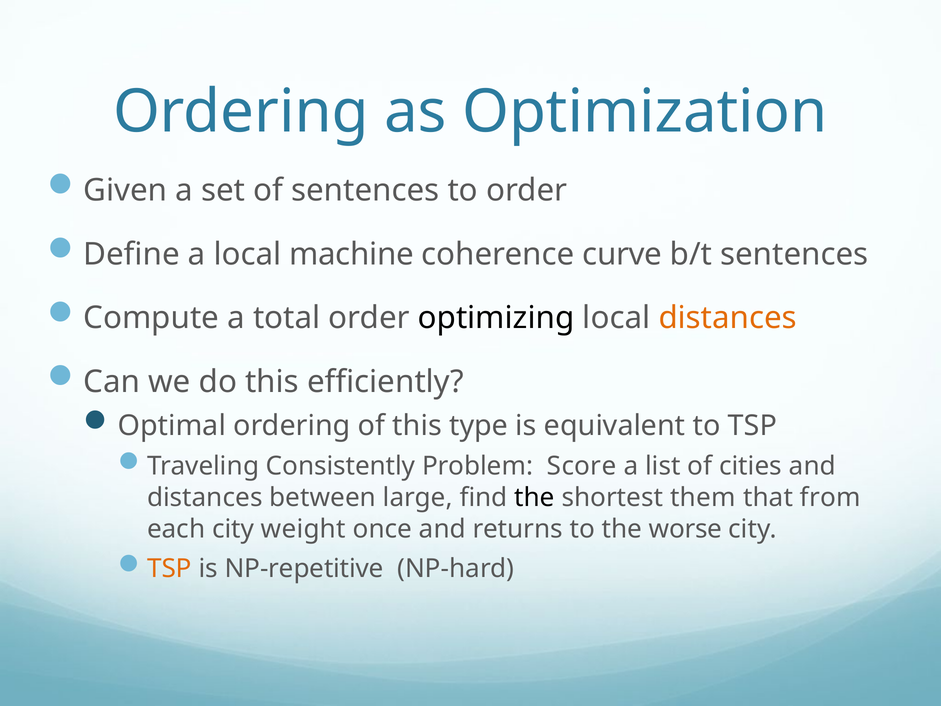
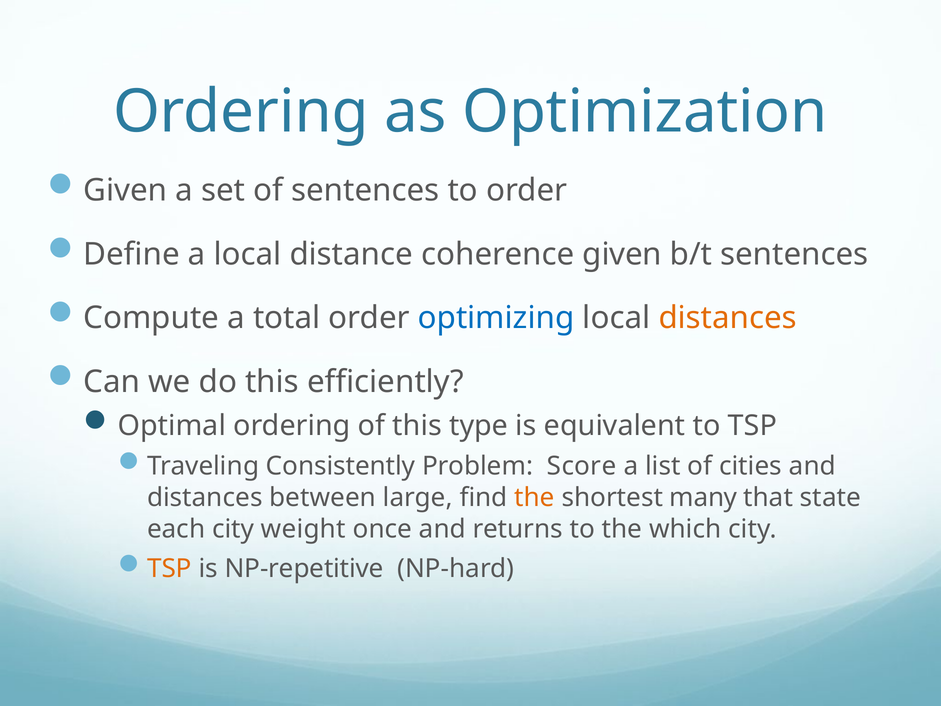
machine: machine -> distance (351, 254)
coherence curve: curve -> given (622, 254)
optimizing colour: black -> blue (496, 318)
the colour: black -> orange (535, 498)
them: them -> many (703, 498)
from: from -> state (830, 498)
worse: worse -> which (685, 529)
